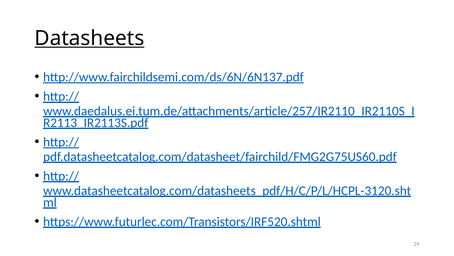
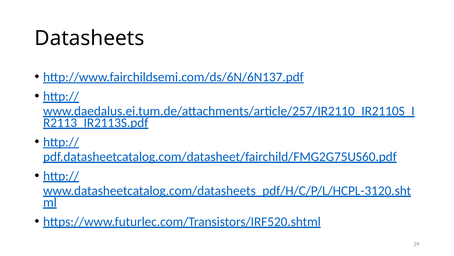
Datasheets underline: present -> none (89, 38)
